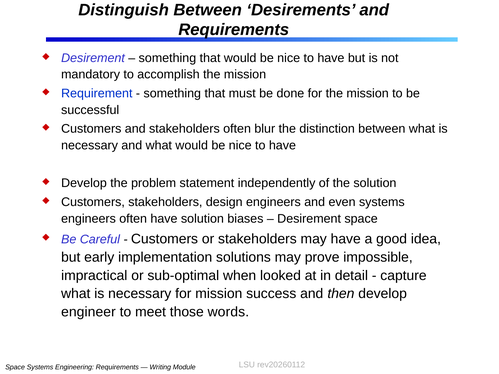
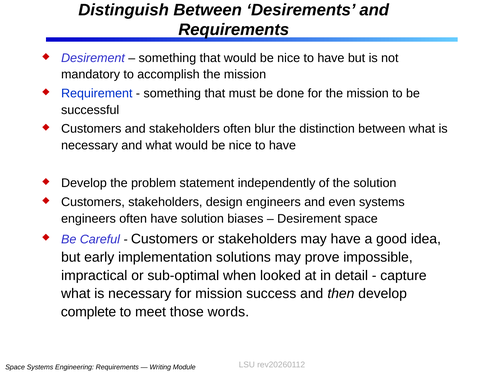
engineer: engineer -> complete (89, 312)
